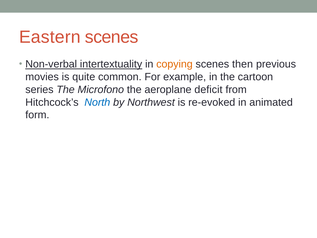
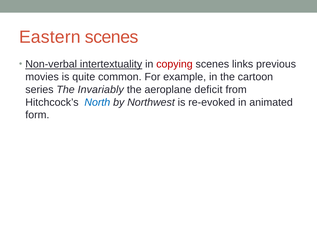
copying colour: orange -> red (174, 64)
then: then -> links (243, 64)
Microfono: Microfono -> Invariably (101, 90)
